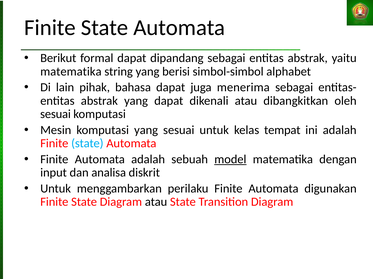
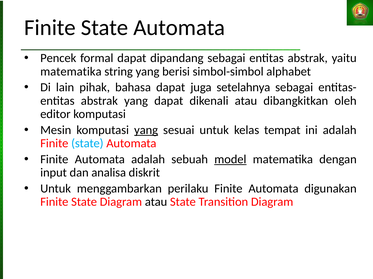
Berikut: Berikut -> Pencek (58, 58)
menerima: menerima -> setelahnya (243, 88)
sesuai: sesuai -> editor (55, 114)
yang underline: none -> present (146, 130)
